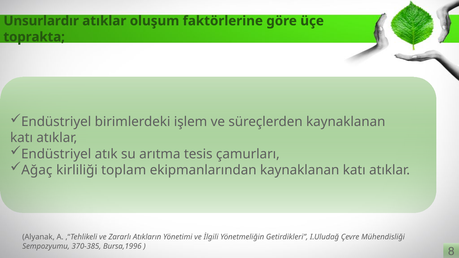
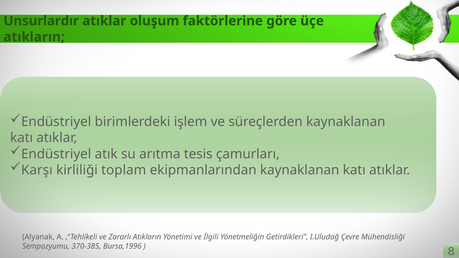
toprakta: toprakta -> atıkların (34, 37)
Ağaç: Ağaç -> Karşı (37, 170)
